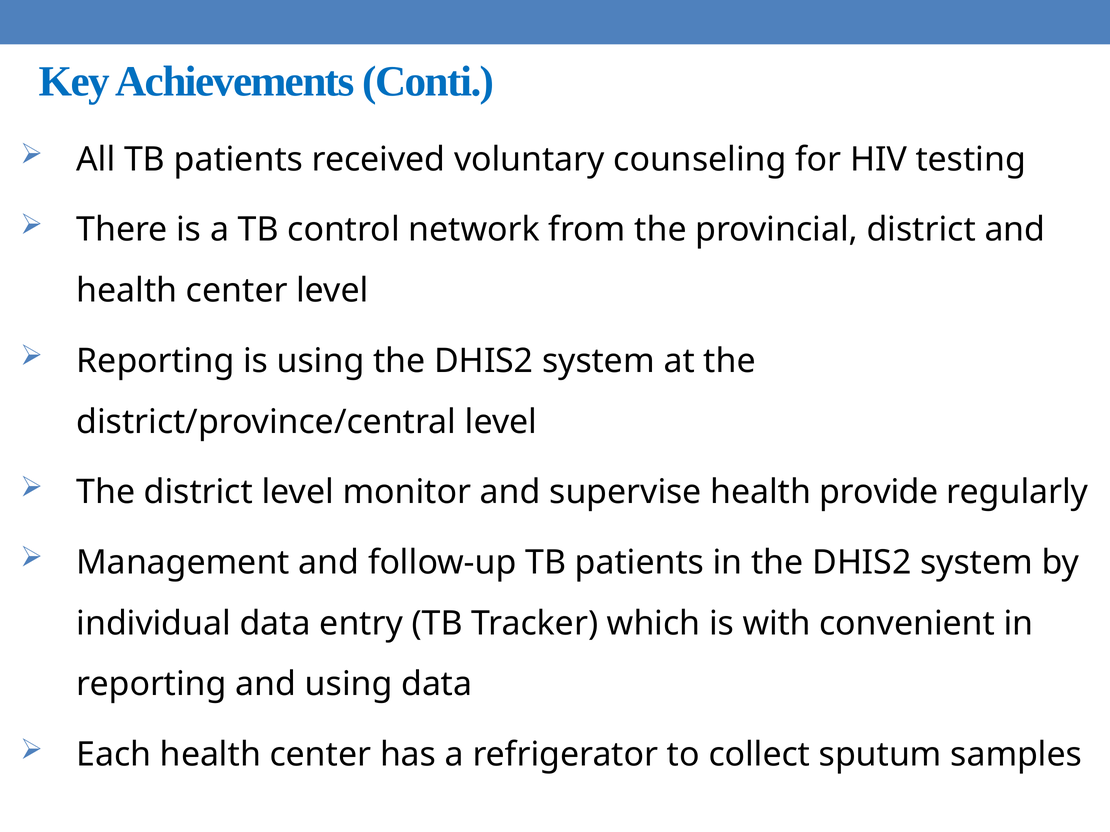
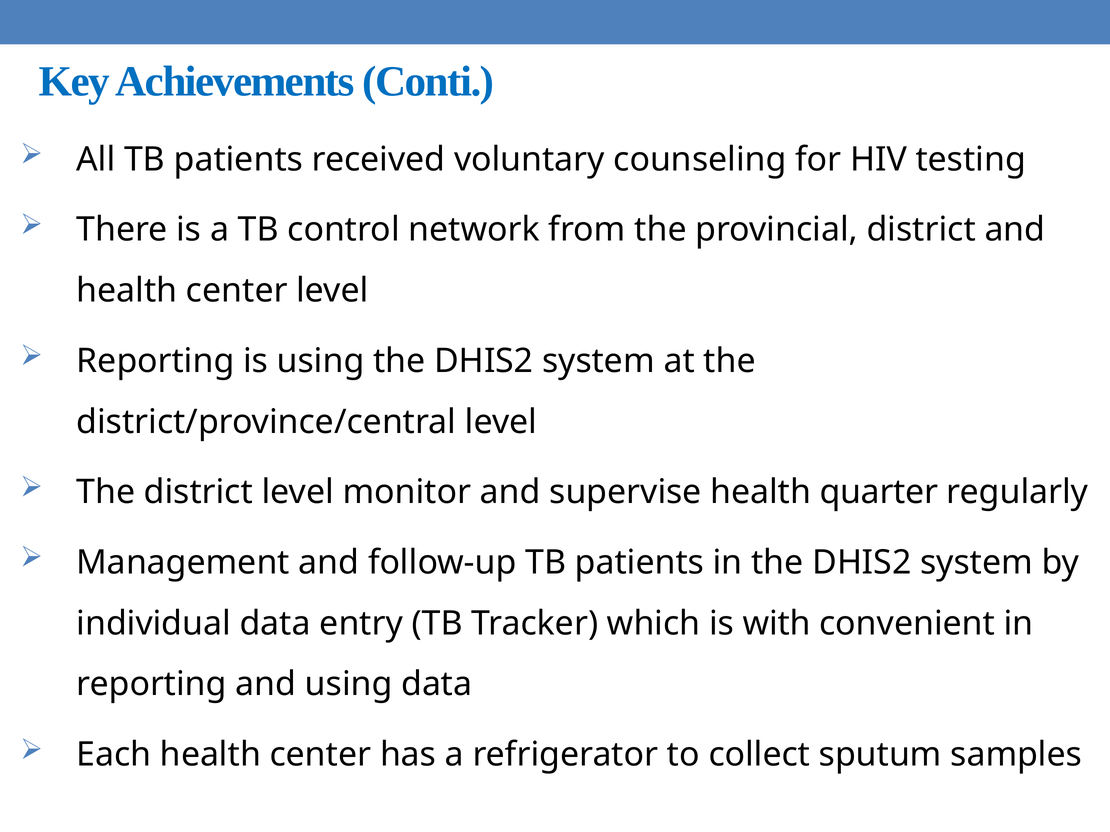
provide: provide -> quarter (879, 492)
